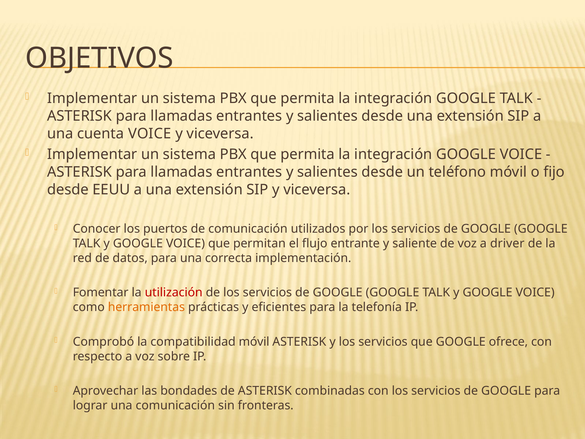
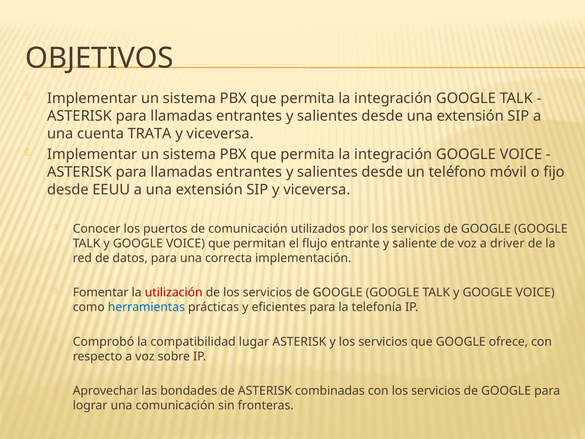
cuenta VOICE: VOICE -> TRATA (150, 134)
herramientas colour: orange -> blue (146, 307)
compatibilidad móvil: móvil -> lugar (254, 342)
